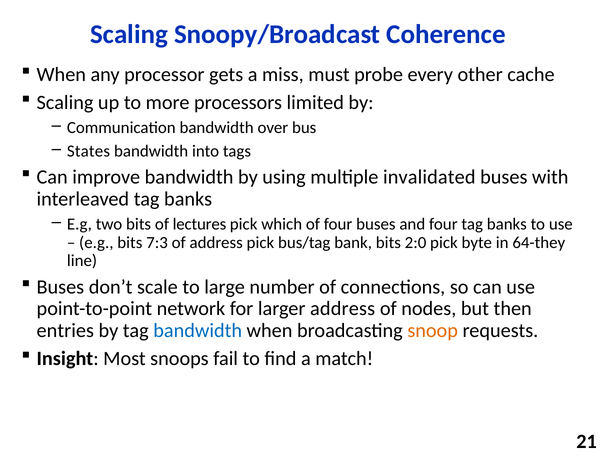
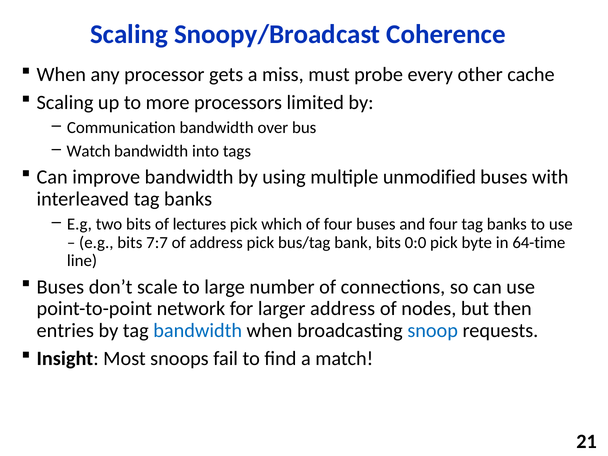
States: States -> Watch (89, 151)
invalidated: invalidated -> unmodified (429, 177)
7:3: 7:3 -> 7:7 (157, 243)
2:0: 2:0 -> 0:0 (416, 243)
64-they: 64-they -> 64-time (539, 243)
snoop colour: orange -> blue (433, 331)
